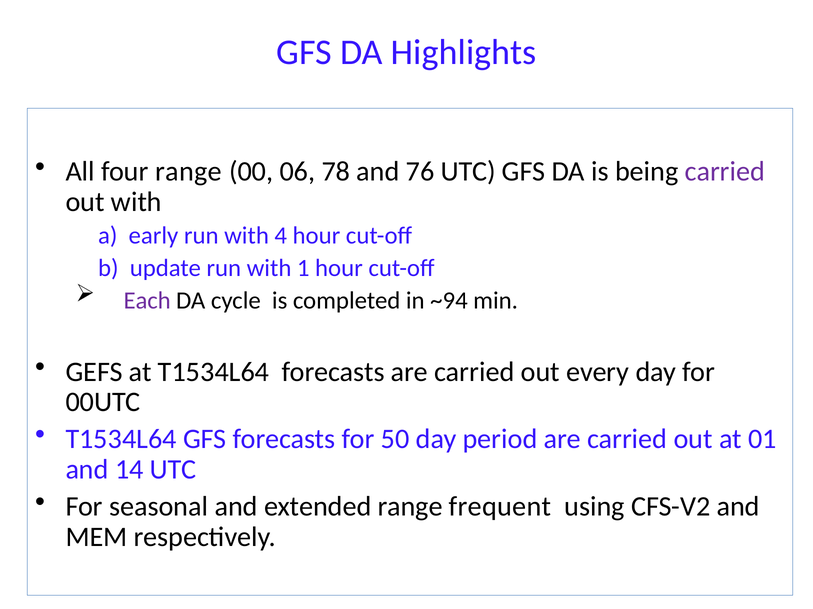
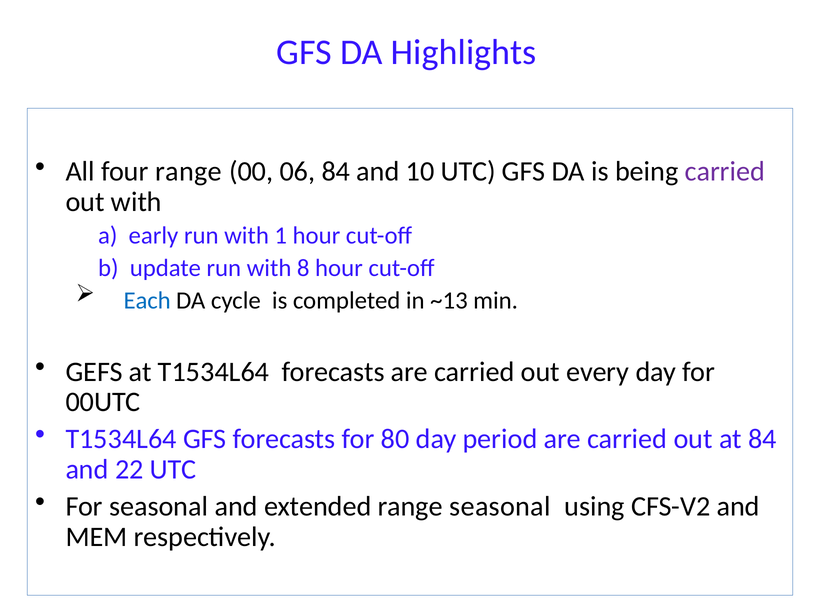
06 78: 78 -> 84 (336, 172)
76: 76 -> 10 (420, 172)
4: 4 -> 1 (281, 236)
1: 1 -> 8 (303, 269)
Each colour: purple -> blue (147, 301)
~94: ~94 -> ~13 (449, 301)
50: 50 -> 80 (395, 440)
at 01: 01 -> 84 (762, 440)
14: 14 -> 22 (129, 470)
range frequent: frequent -> seasonal (500, 507)
